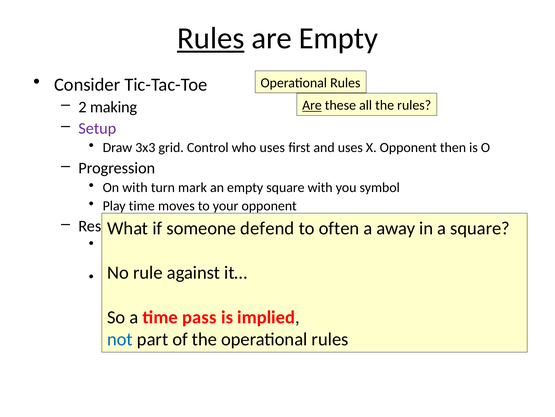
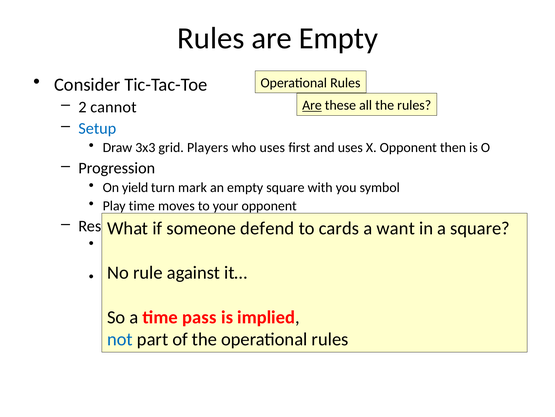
Rules underline: present -> none (211, 38)
making: making -> cannot (113, 107)
Setup colour: purple -> blue (97, 128)
Control: Control -> Players (208, 147)
On with: with -> yield (135, 187)
often: often -> cards (339, 228)
away: away -> want (396, 228)
